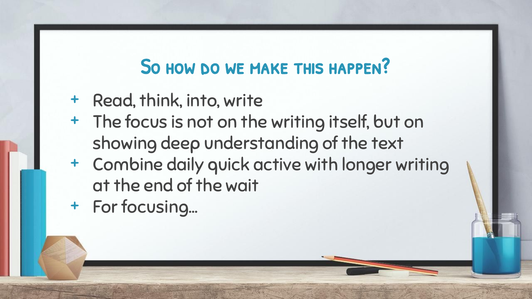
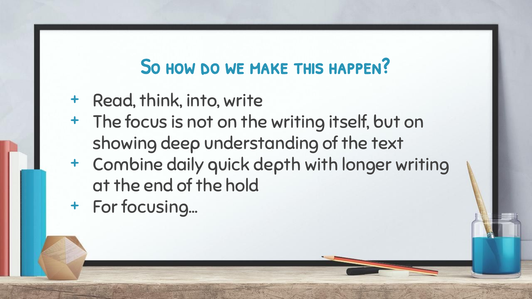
active: active -> depth (277, 165)
wait: wait -> hold (242, 186)
